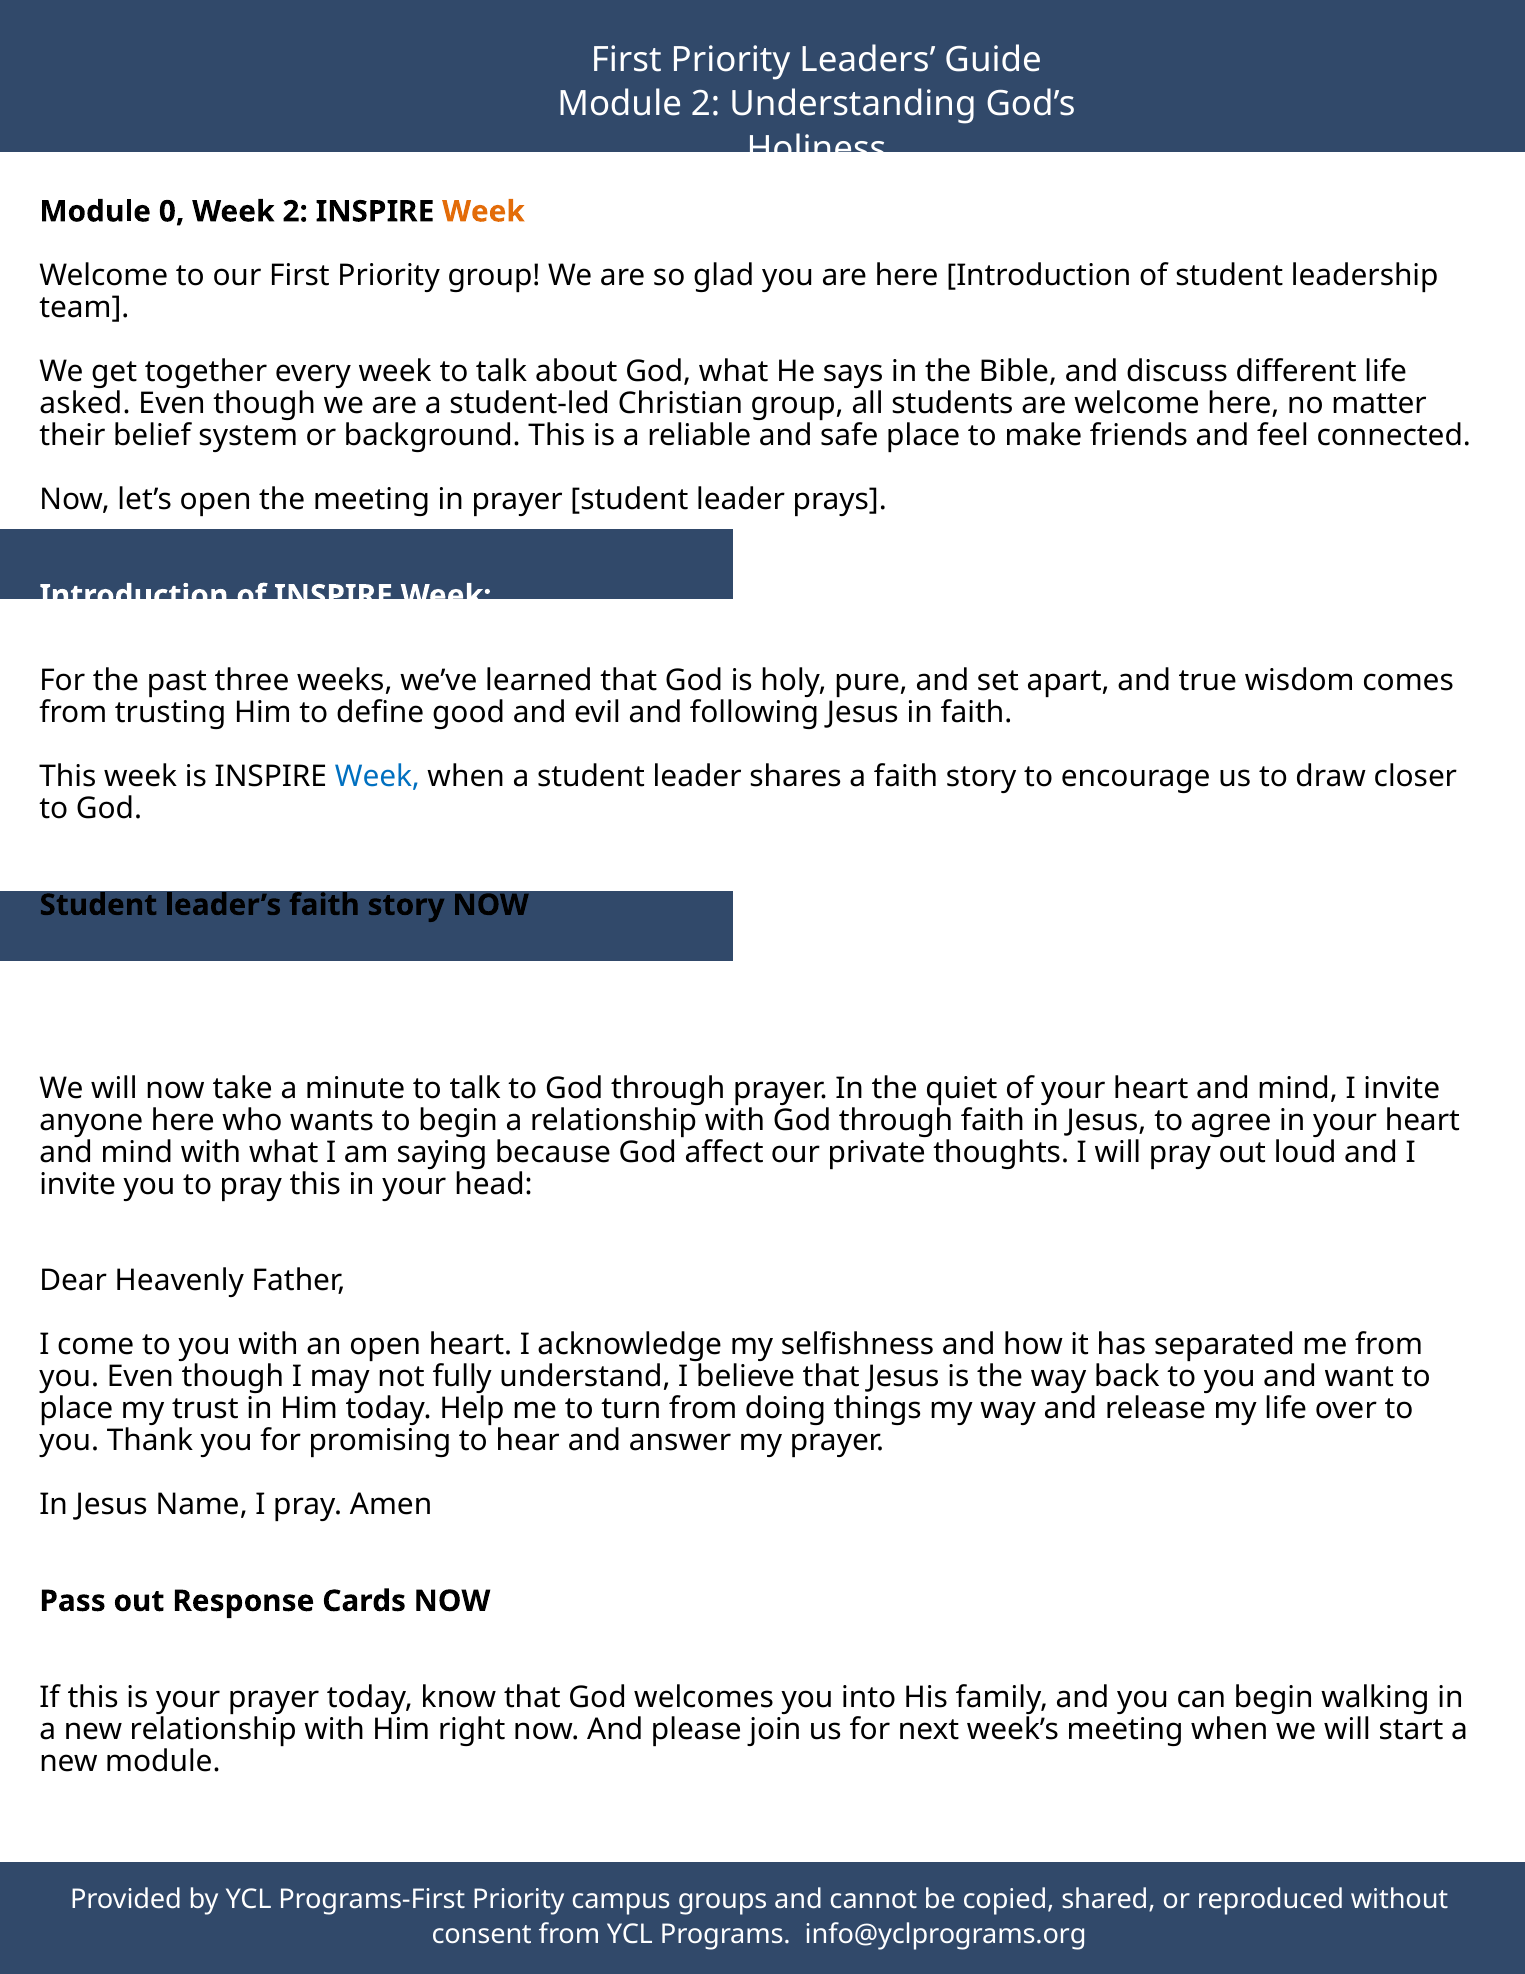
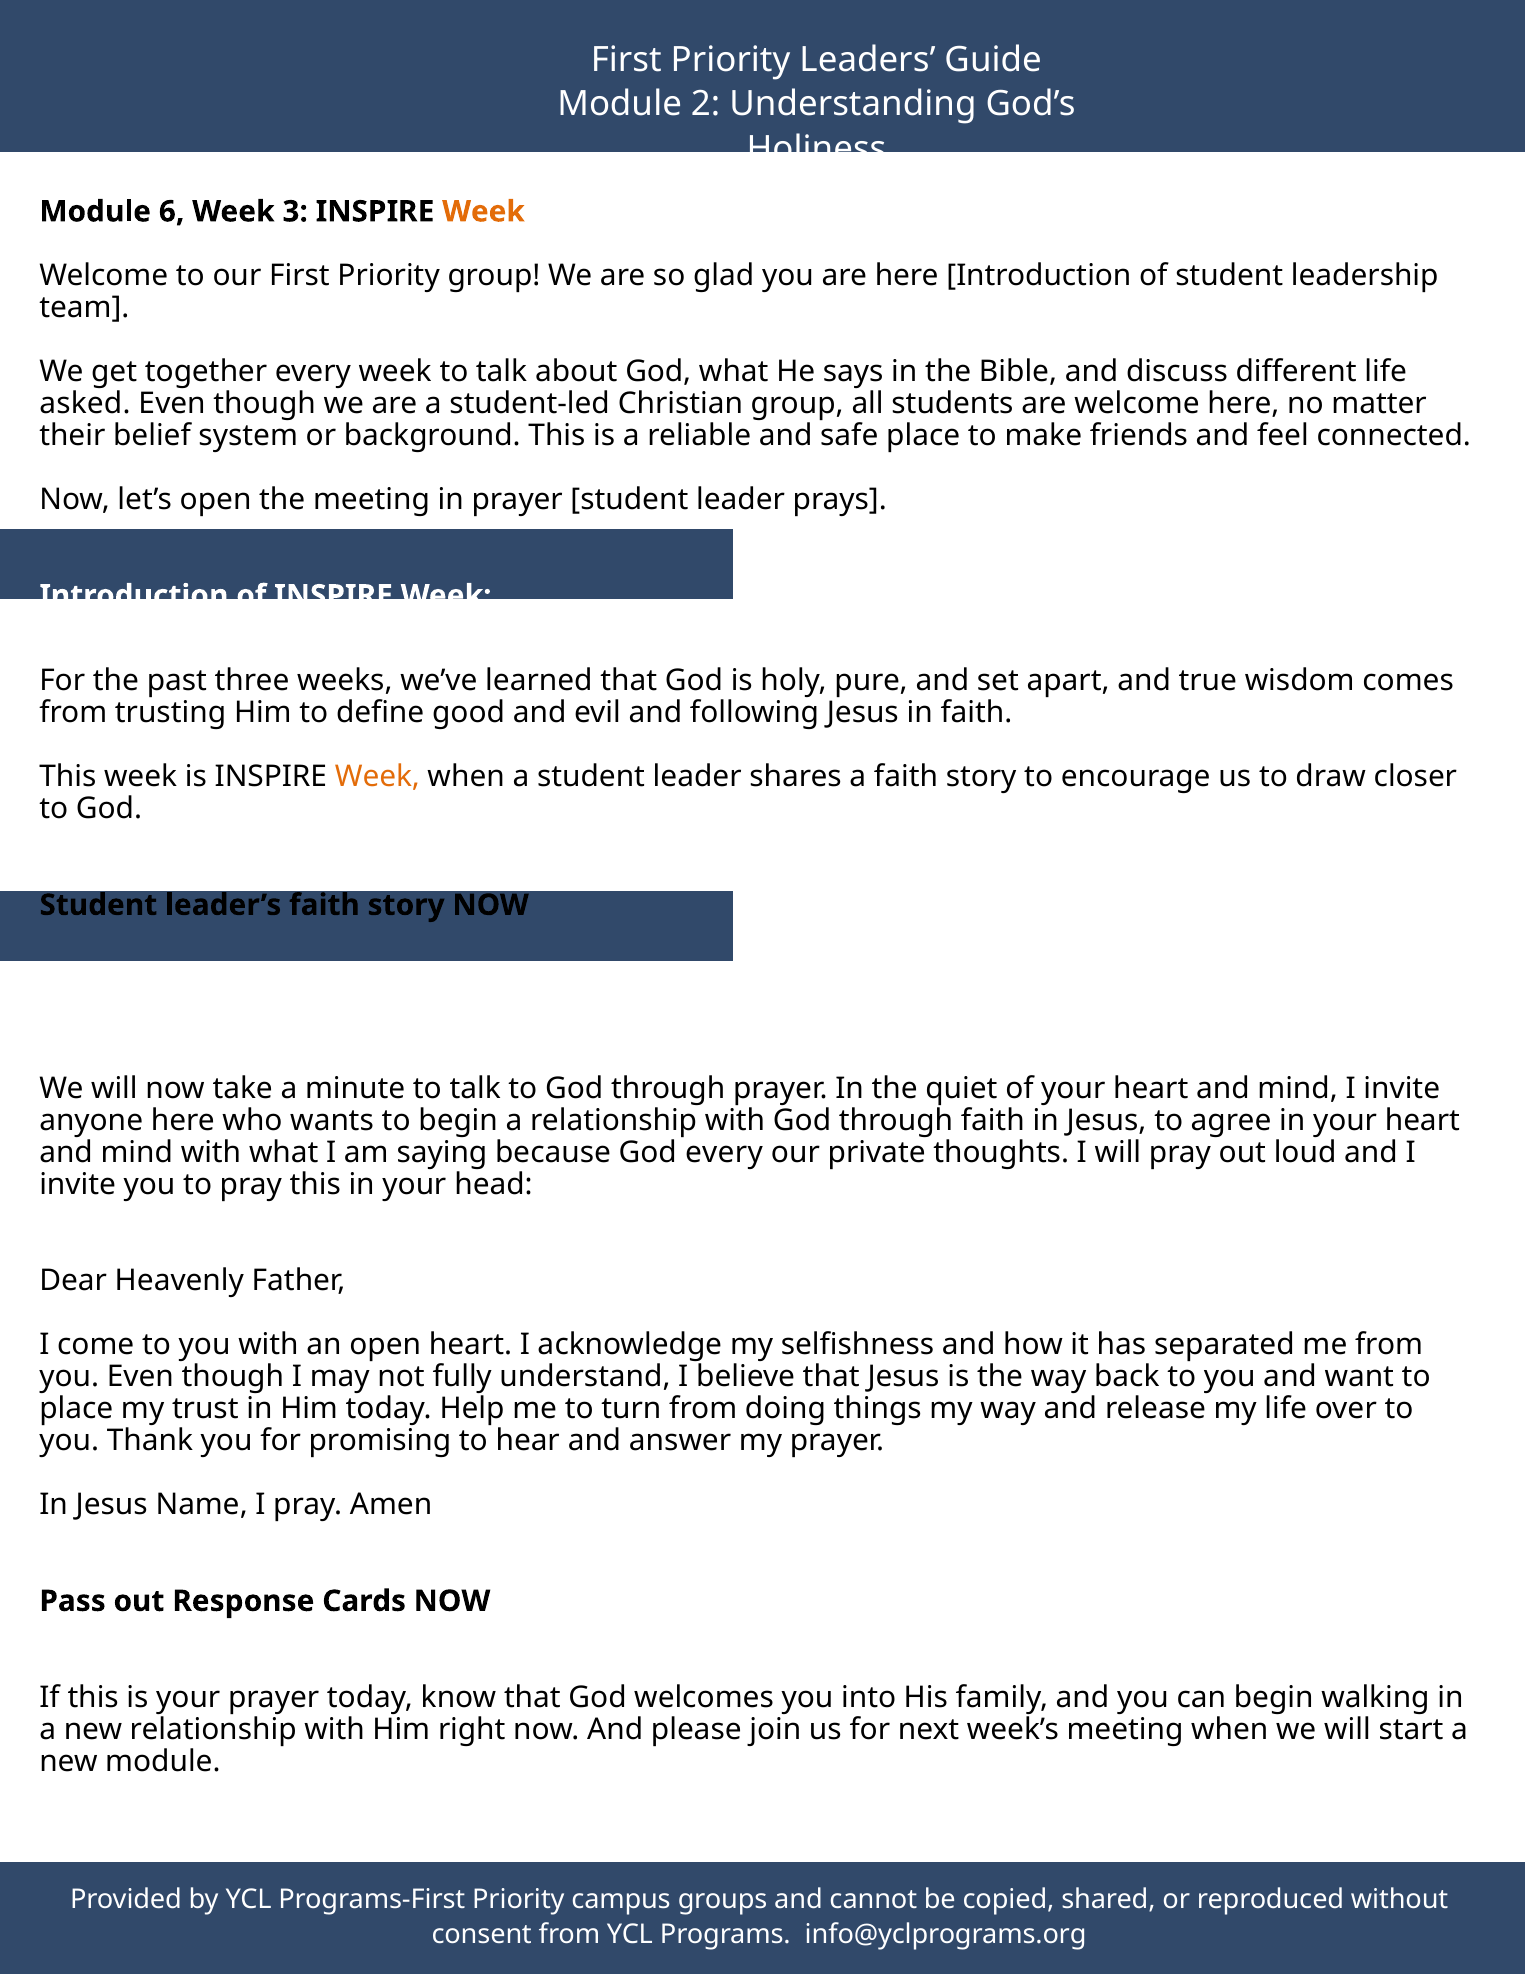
0: 0 -> 6 (172, 212)
Week 2: 2 -> 3 (295, 212)
Week colour: blue -> orange (377, 777)
God affect: affect -> every (724, 1153)
